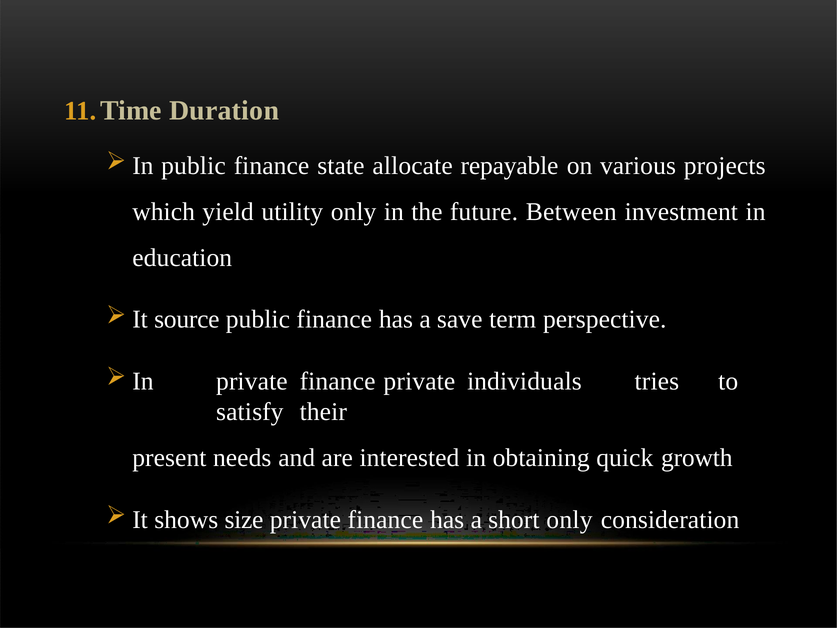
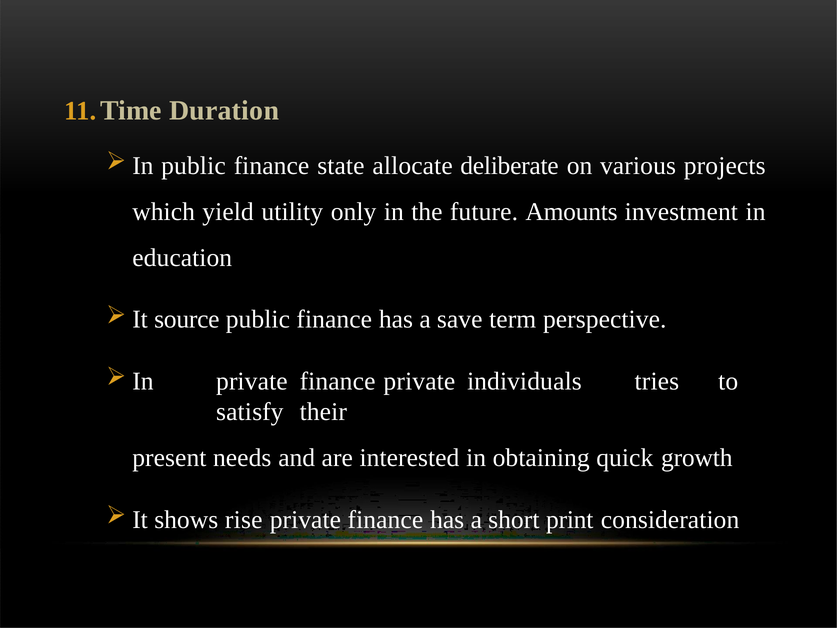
repayable: repayable -> deliberate (510, 166)
Between: Between -> Amounts (572, 212)
size: size -> rise (244, 520)
short only: only -> print (570, 520)
